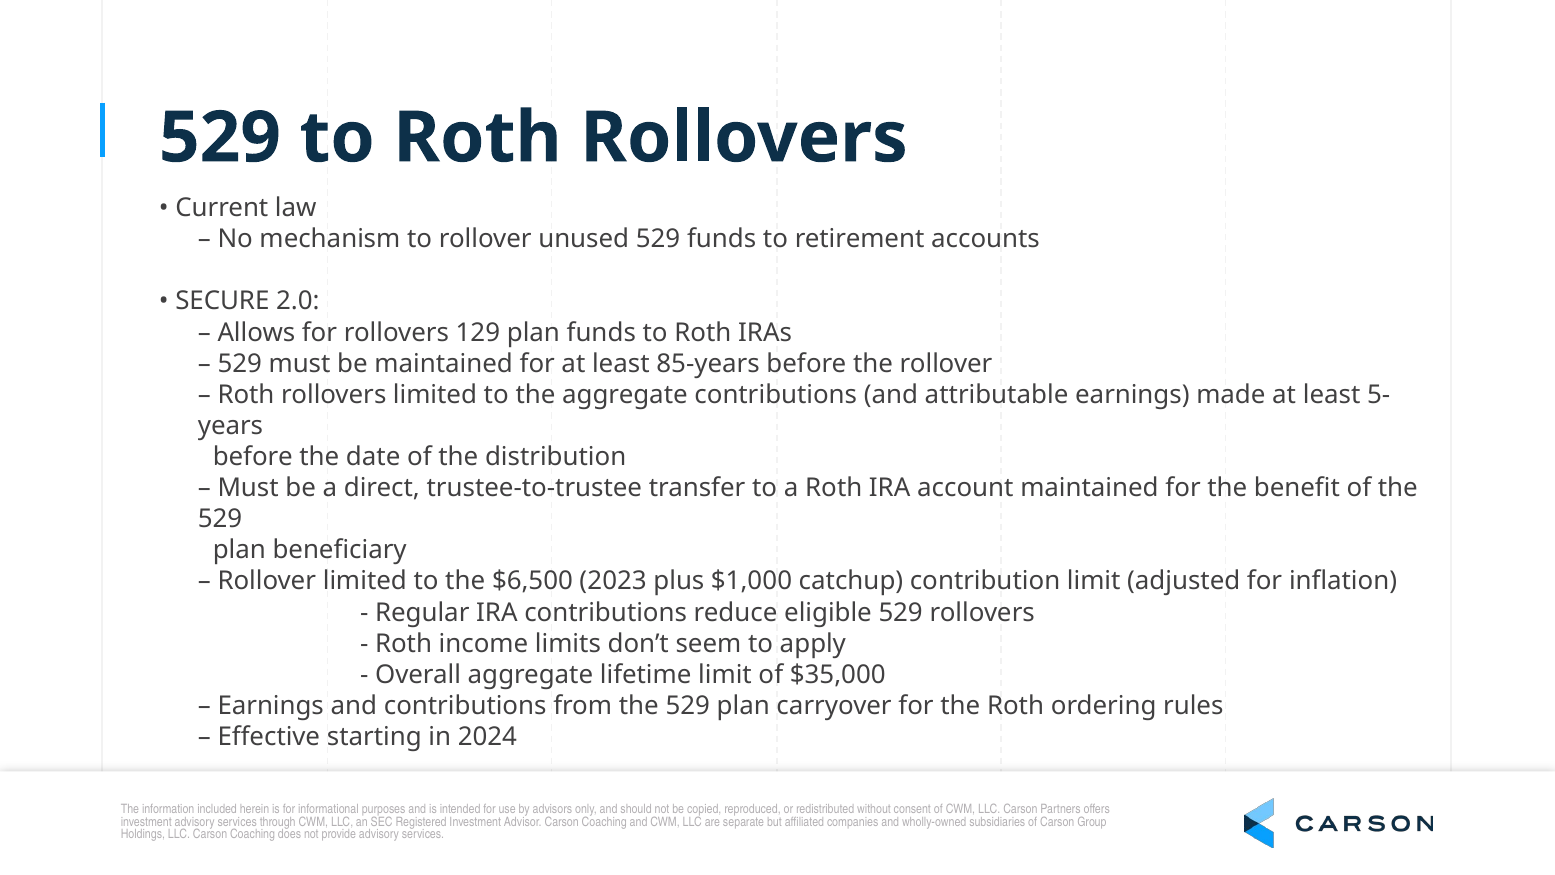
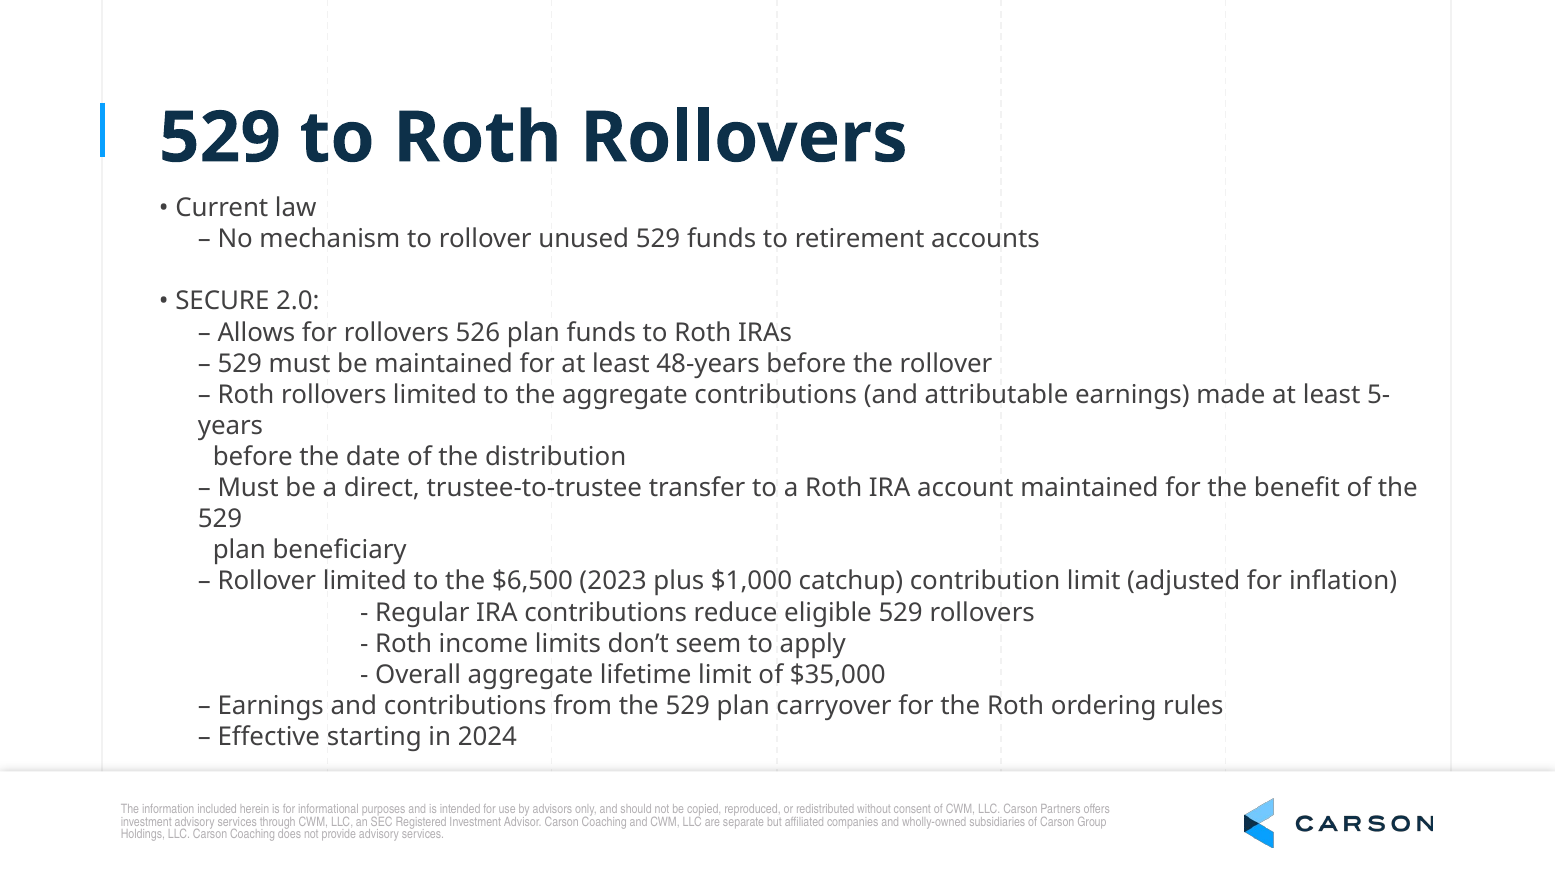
129: 129 -> 526 (478, 332)
85-years: 85-years -> 48-years (708, 364)
